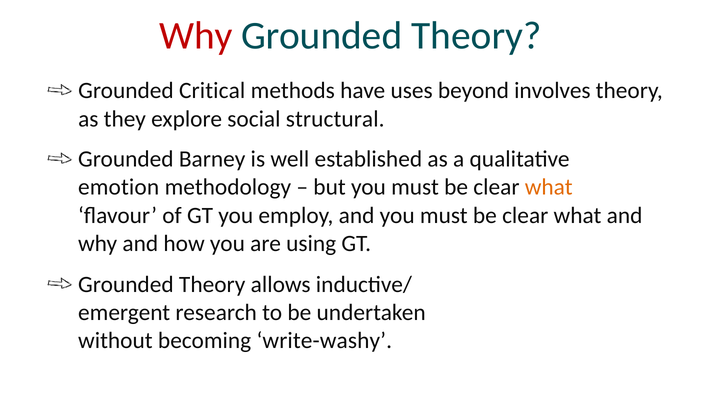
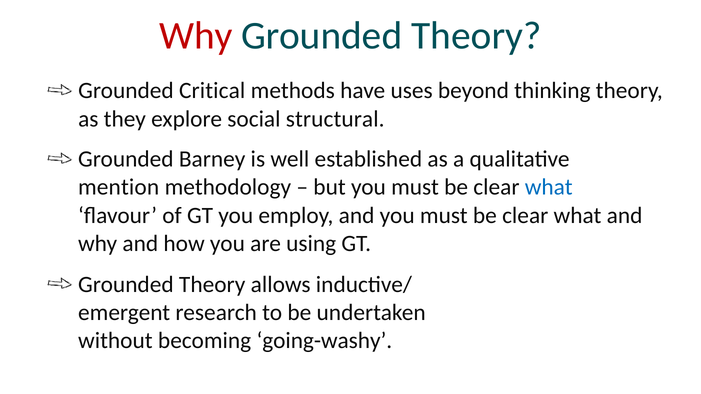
involves: involves -> thinking (552, 91)
emotion: emotion -> mention (119, 187)
what colour: orange -> blue (549, 187)
write-washy: write-washy -> going-washy (324, 341)
